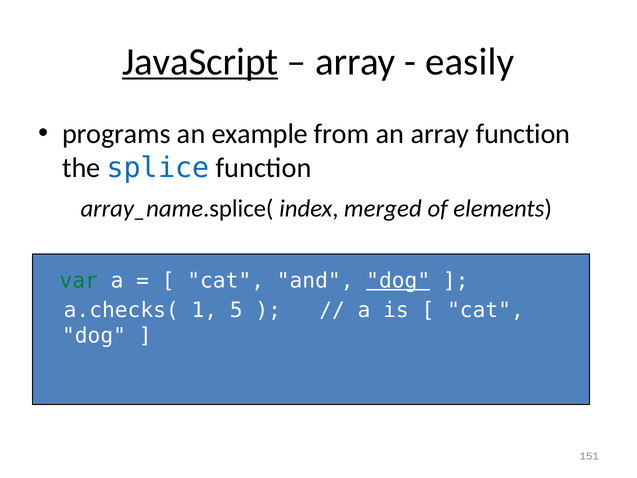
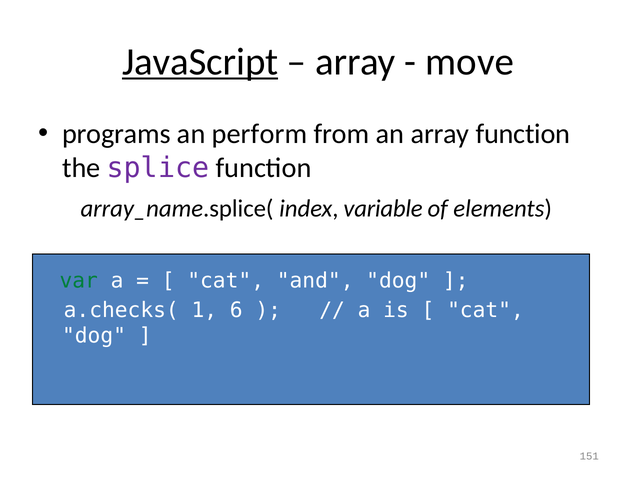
easily: easily -> move (470, 62)
example: example -> perform (259, 134)
splice colour: blue -> purple (158, 168)
merged: merged -> variable (383, 208)
dog underline: present -> none (398, 280)
5: 5 -> 6 (236, 310)
